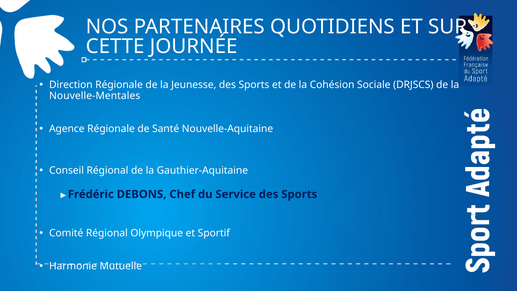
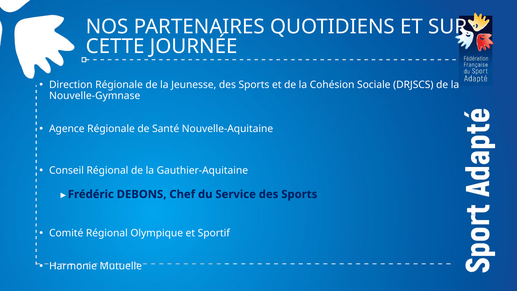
Nouvelle-Mentales: Nouvelle-Mentales -> Nouvelle-Gymnase (95, 96)
